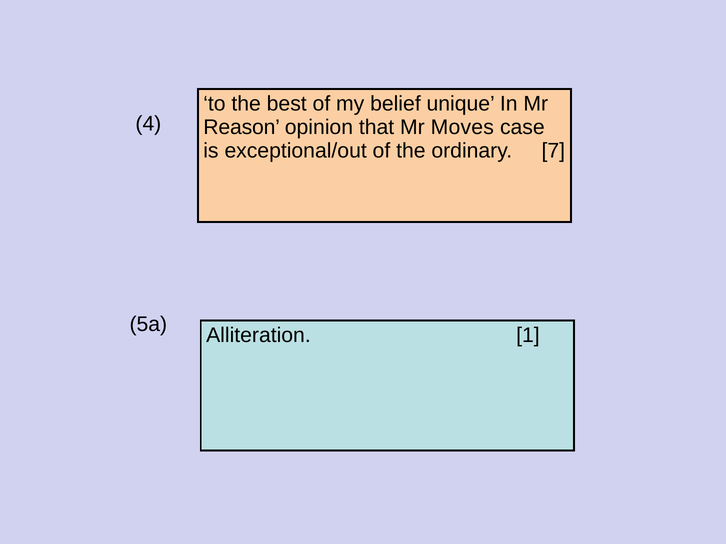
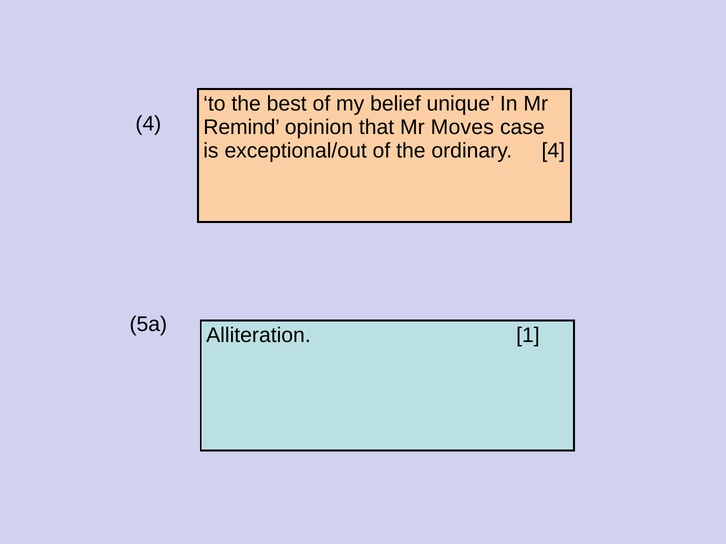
Reason: Reason -> Remind (242, 127)
ordinary 7: 7 -> 4 (553, 151)
